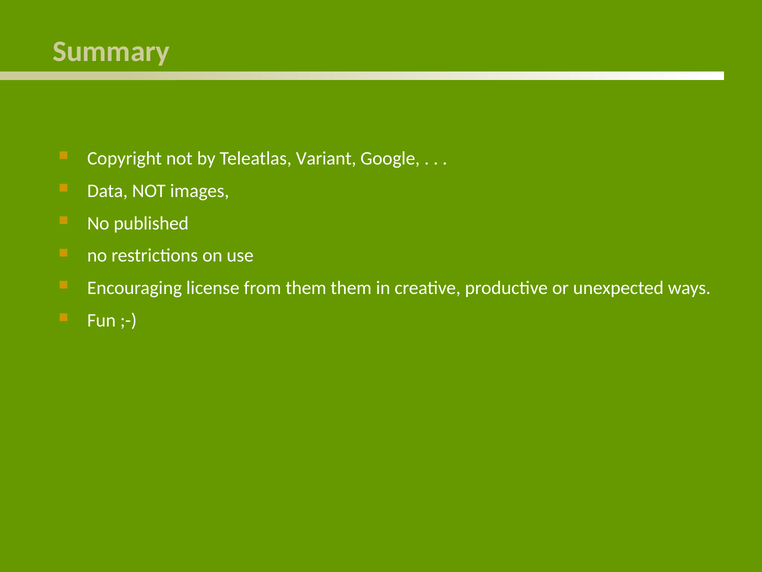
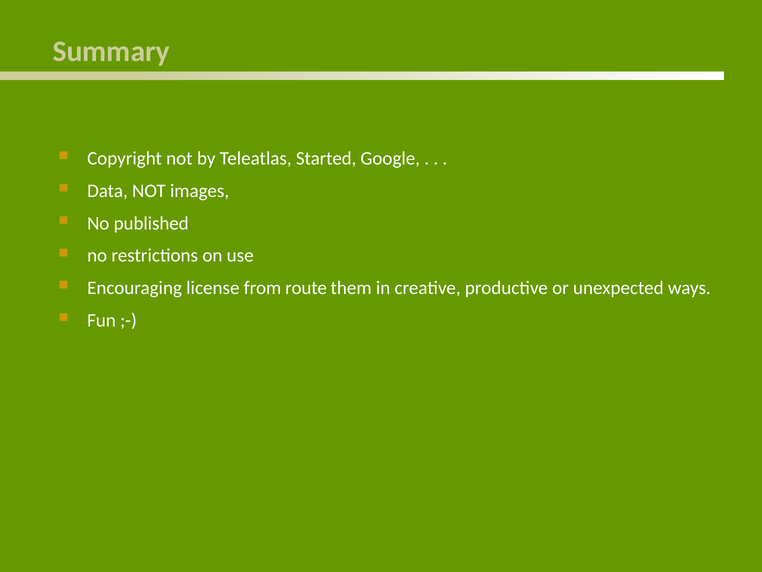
Variant: Variant -> Started (326, 158)
from them: them -> route (306, 288)
